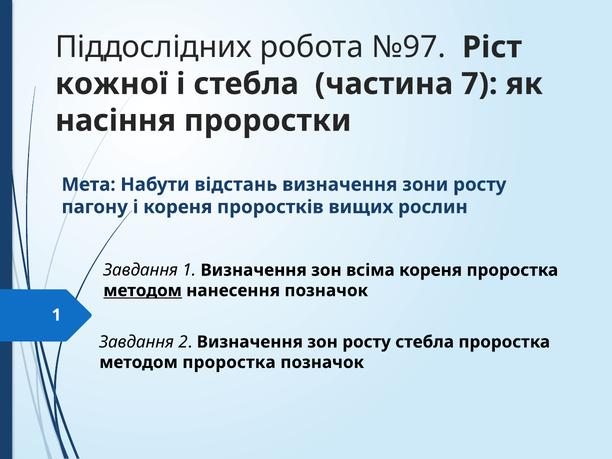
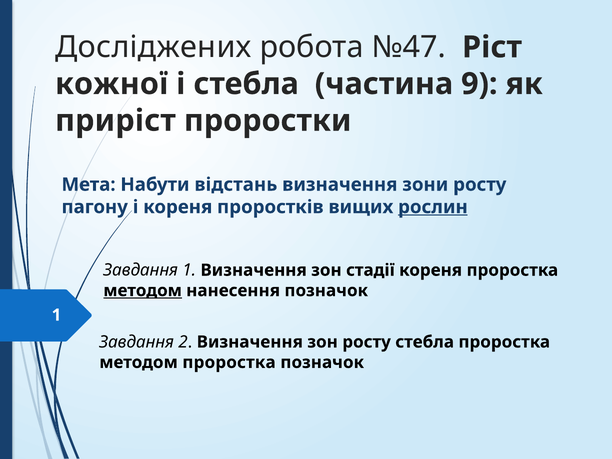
Піддослідних: Піддослідних -> Досліджених (153, 47)
№97: №97 -> №47 (409, 47)
7: 7 -> 9 (479, 84)
насіння: насіння -> приріст (115, 121)
рослин underline: none -> present (433, 207)
всіма: всіма -> стадії (370, 270)
